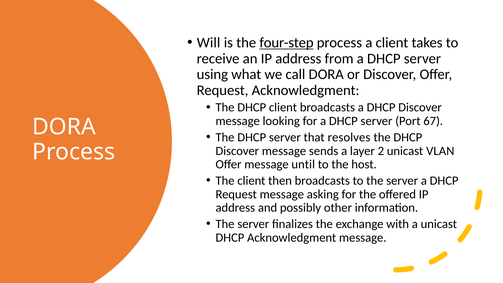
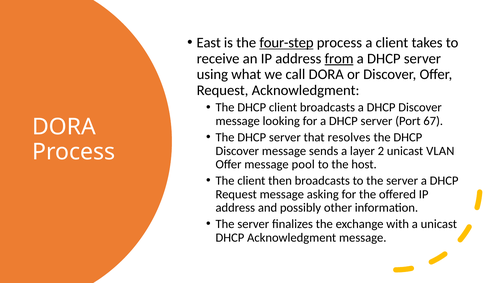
Will: Will -> East (209, 43)
from underline: none -> present (339, 59)
until: until -> pool (303, 164)
